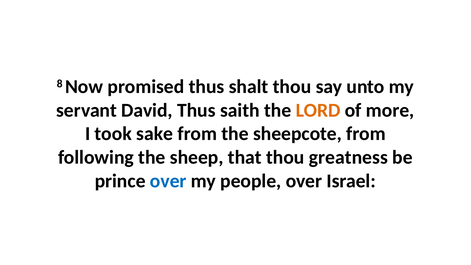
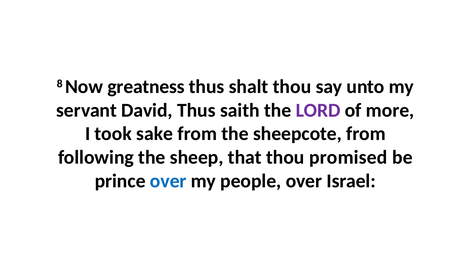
promised: promised -> greatness (146, 87)
LORD colour: orange -> purple (318, 110)
greatness: greatness -> promised (348, 157)
